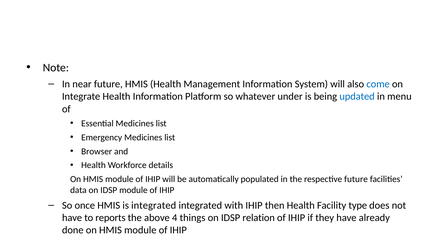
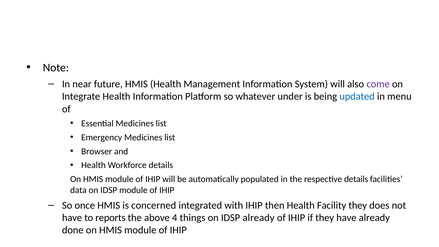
come colour: blue -> purple (378, 84)
respective future: future -> details (356, 179)
is integrated: integrated -> concerned (154, 205)
Facility type: type -> they (358, 205)
IDSP relation: relation -> already (259, 218)
